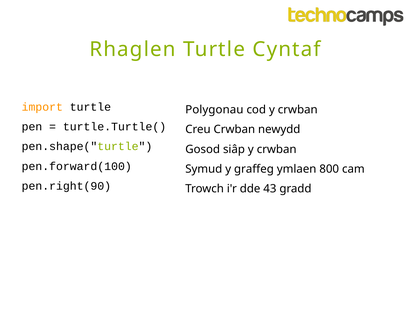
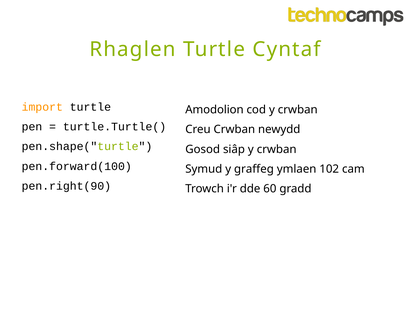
Polygonau: Polygonau -> Amodolion (214, 110)
800: 800 -> 102 (329, 169)
43: 43 -> 60 (270, 189)
